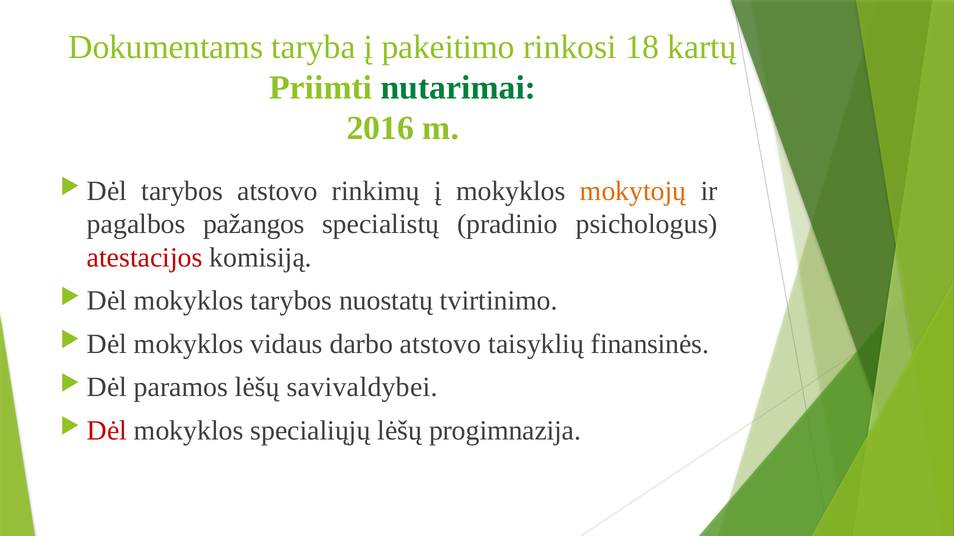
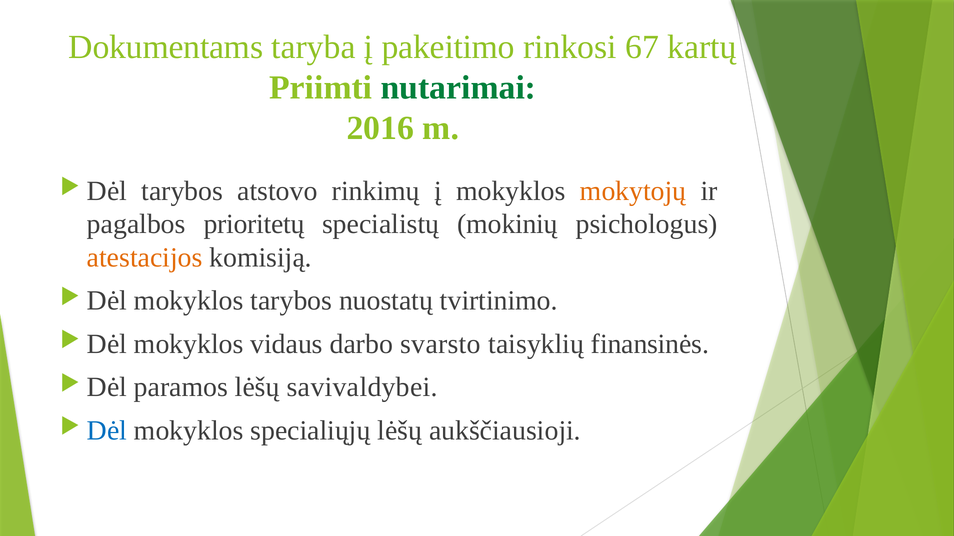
18: 18 -> 67 (642, 47)
pažangos: pažangos -> prioritetų (254, 225)
pradinio: pradinio -> mokinių (508, 225)
atestacijos colour: red -> orange (145, 258)
darbo atstovo: atstovo -> svarsto (441, 344)
Dėl colour: red -> blue (107, 431)
progimnazija: progimnazija -> aukščiausioji (505, 431)
